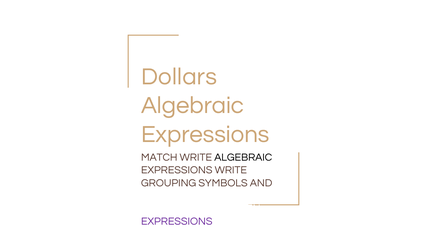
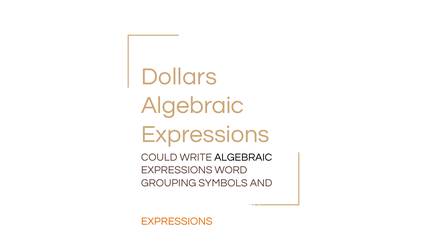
MATCH: MATCH -> COULD (159, 157)
EXPRESSIONS WRITE: WRITE -> WORD (231, 170)
FEWER: FEWER -> COULD (159, 209)
EXPRESSIONS colour: purple -> orange (177, 221)
